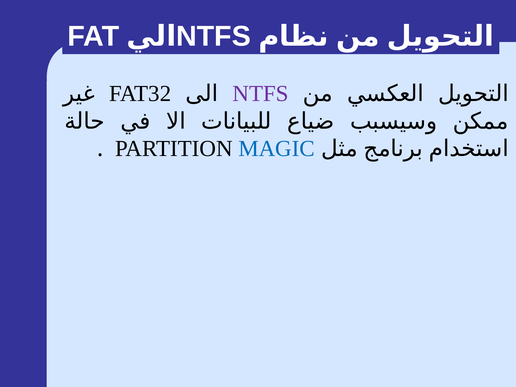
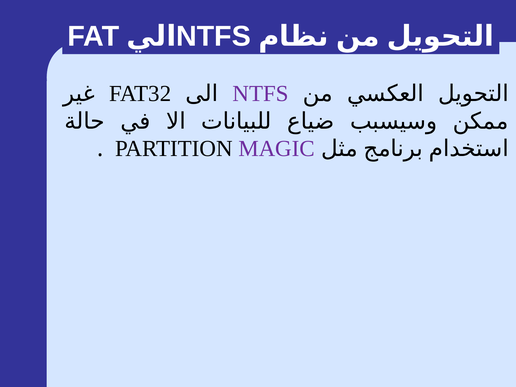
MAGIC colour: blue -> purple (277, 149)
